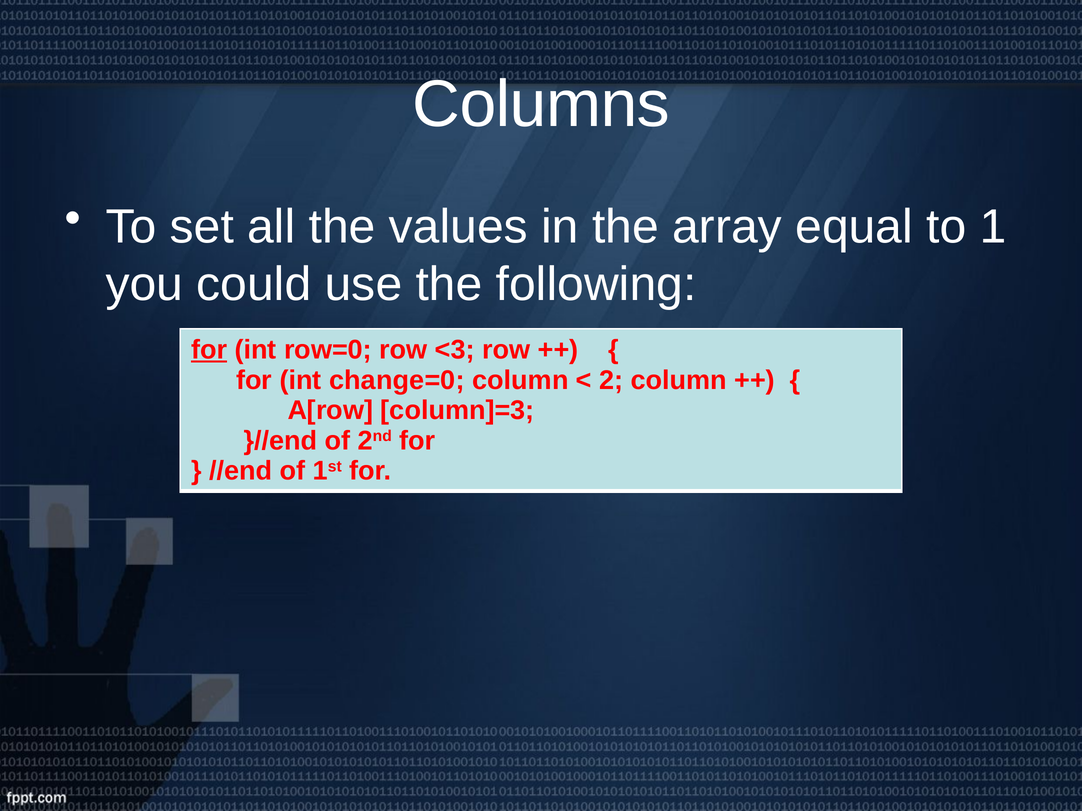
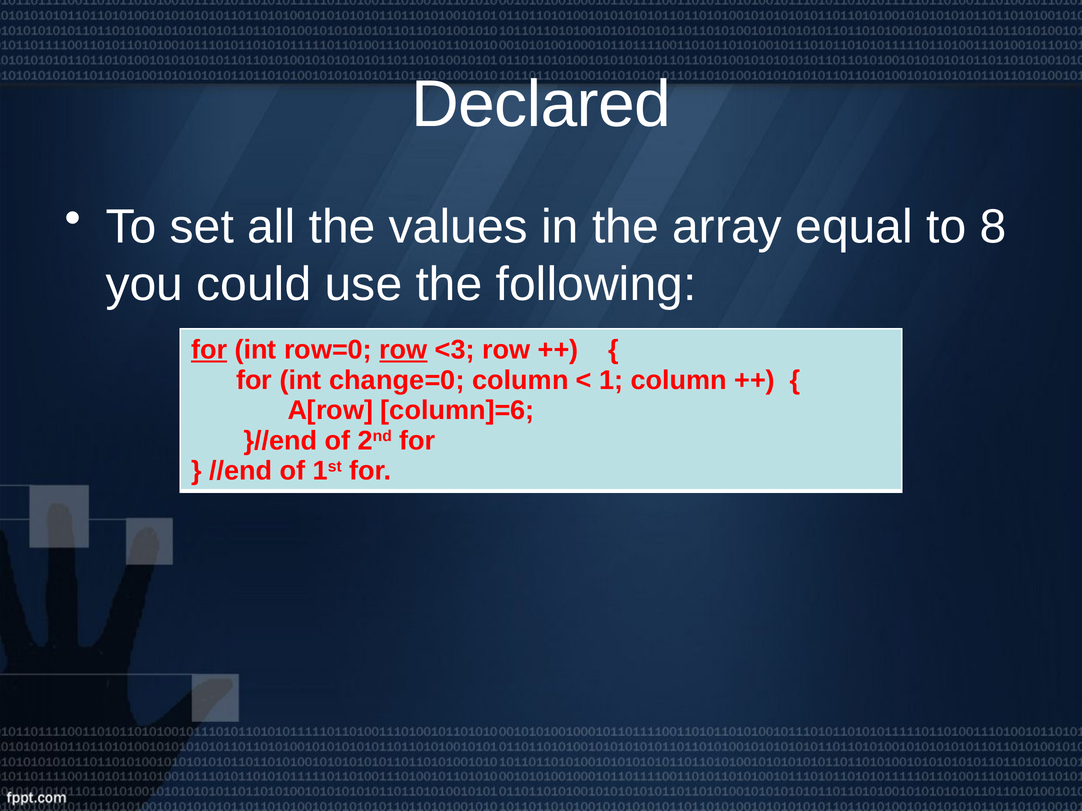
Columns: Columns -> Declared (541, 105)
1: 1 -> 8 (993, 227)
row underline: none -> present (403, 350)
2: 2 -> 1 (611, 380)
column]=3: column]=3 -> column]=6 (457, 411)
